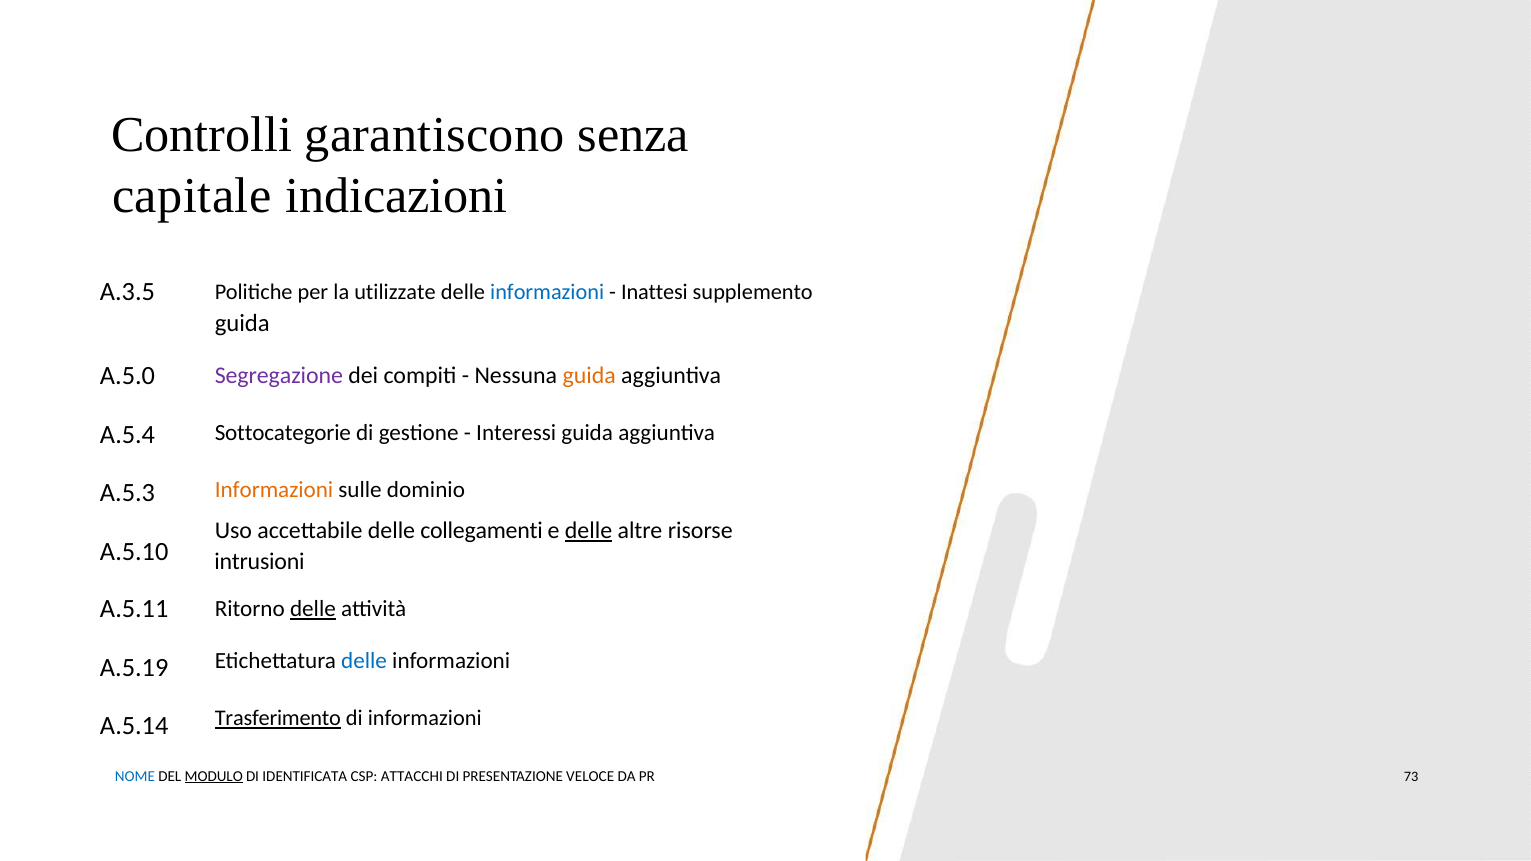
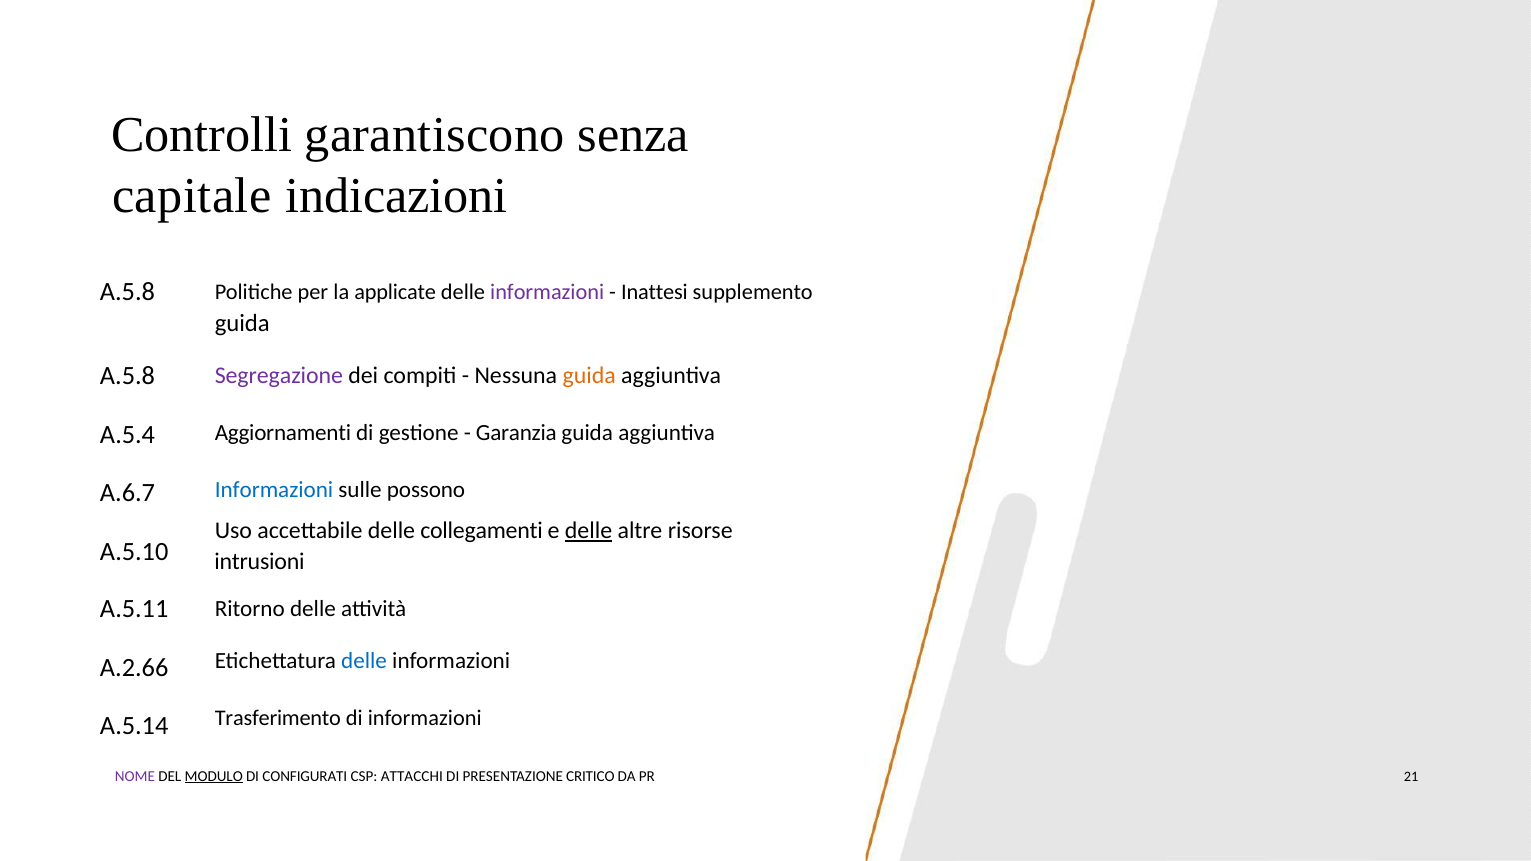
A.3.5: A.3.5 -> A.5.8 (127, 292)
utilizzate: utilizzate -> applicate (395, 292)
informazioni colour: blue -> purple (547, 292)
A.5.0: A.5.0 -> A.5.8 (127, 375)
Sottocategorie: Sottocategorie -> Aggiornamenti (283, 433)
Interessi: Interessi -> Garanzia (516, 433)
Informazioni colour: orange -> blue (274, 490)
dominio: dominio -> possono (426, 490)
A.5.3: A.5.3 -> A.6.7 (127, 492)
delle underline: present -> none (313, 609)
A.5.19: A.5.19 -> A.2.66 (134, 668)
Trasferimento underline: present -> none (278, 719)
NOME colour: blue -> purple (135, 776)
IDENTIFICATA: IDENTIFICATA -> CONFIGURATI (305, 776)
VELOCE: VELOCE -> CRITICO (590, 776)
73: 73 -> 21 (1411, 777)
